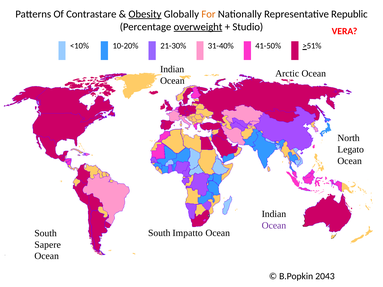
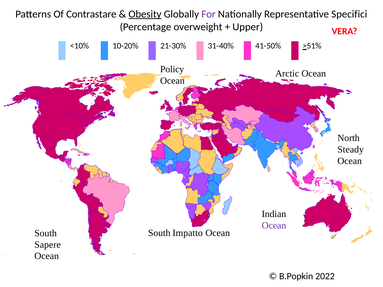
For colour: orange -> purple (208, 14)
Republic: Republic -> Specifici (349, 14)
overweight underline: present -> none (198, 27)
Studio: Studio -> Upper (248, 27)
Indian: Indian -> Policy (172, 69)
Legato: Legato -> Steady (351, 150)
2043: 2043 -> 2022 (325, 276)
